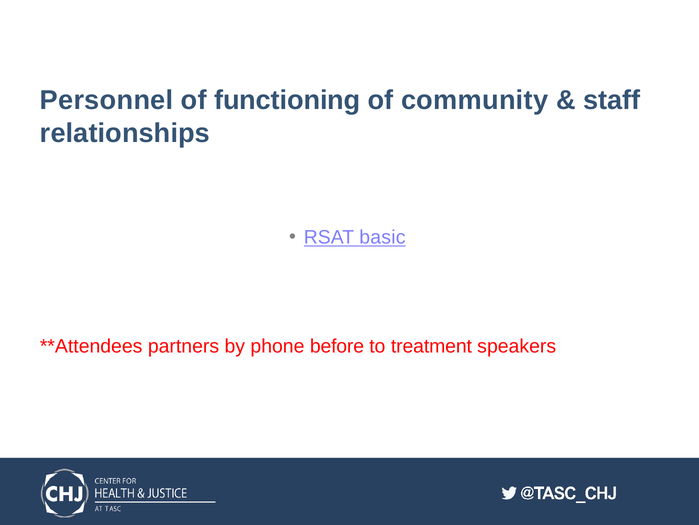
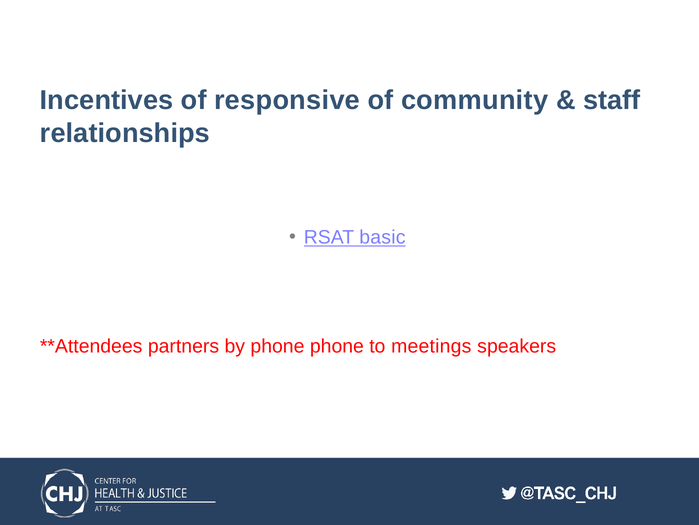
Personnel: Personnel -> Incentives (107, 100)
functioning: functioning -> responsive (287, 100)
phone before: before -> phone (337, 346)
treatment: treatment -> meetings (431, 346)
